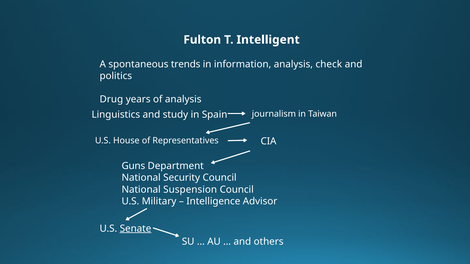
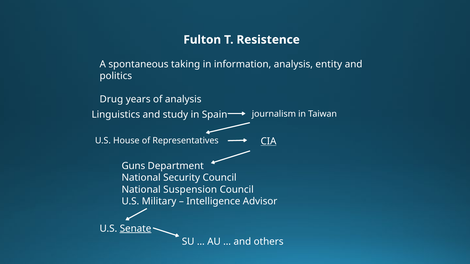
Intelligent: Intelligent -> Resistence (268, 40)
trends: trends -> taking (186, 64)
check: check -> entity (329, 64)
CIA underline: none -> present (269, 141)
